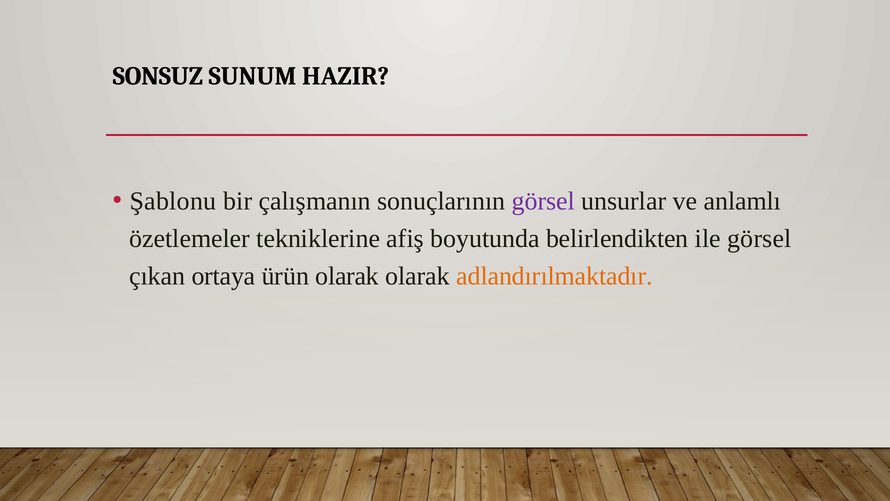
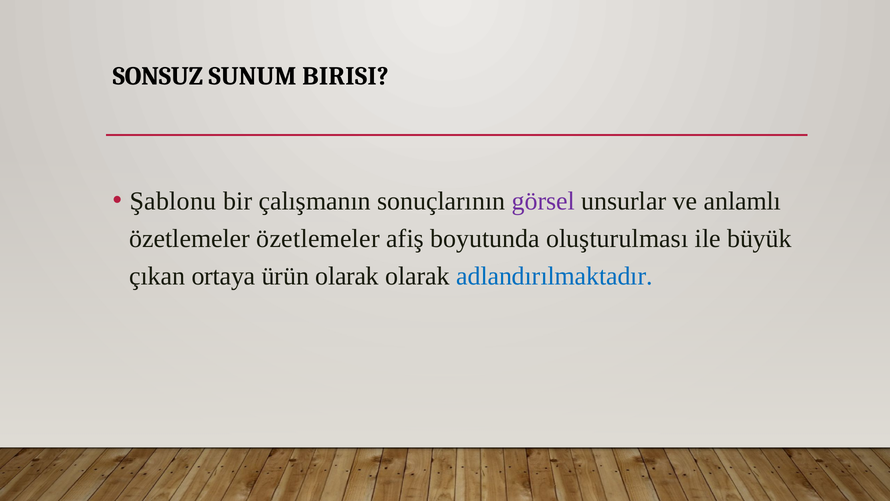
HAZIR: HAZIR -> BIRISI (345, 76)
özetlemeler tekniklerine: tekniklerine -> özetlemeler (318, 239)
belirlendikten: belirlendikten -> oluşturulması (617, 239)
ile görsel: görsel -> büyük (759, 239)
adlandırılmaktadır colour: orange -> blue (554, 276)
